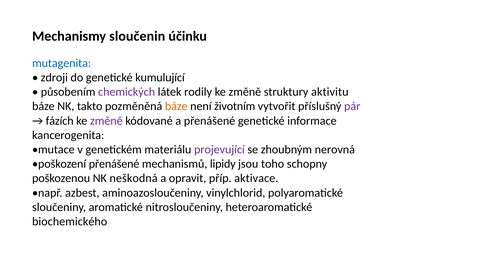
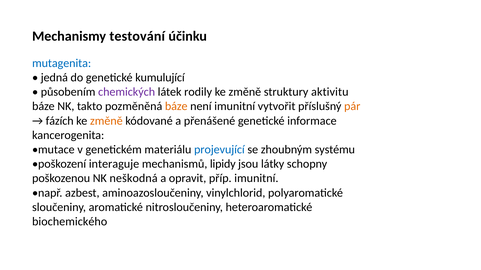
sloučenin: sloučenin -> testování (137, 36)
zdroji: zdroji -> jedná (54, 78)
není životním: životním -> imunitní (235, 107)
pár colour: purple -> orange (352, 107)
změně colour: purple -> orange (106, 121)
projevující colour: purple -> blue (219, 150)
nerovná: nerovná -> systému (335, 150)
poškození přenášené: přenášené -> interaguje (114, 164)
toho: toho -> látky (273, 164)
příp aktivace: aktivace -> imunitní (256, 179)
